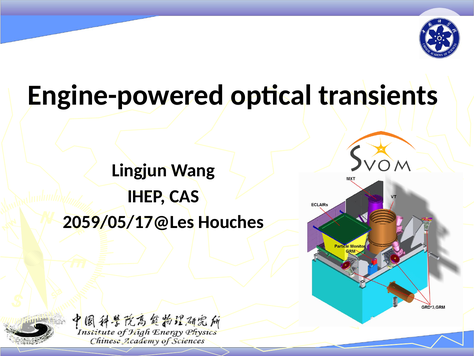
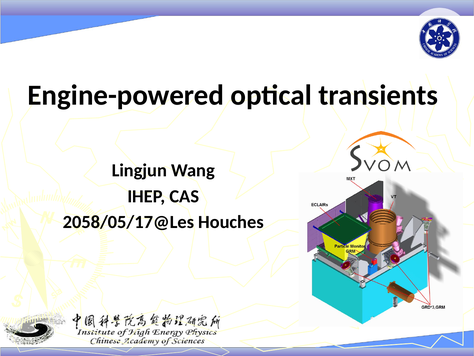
2059/05/17@Les: 2059/05/17@Les -> 2058/05/17@Les (128, 222)
